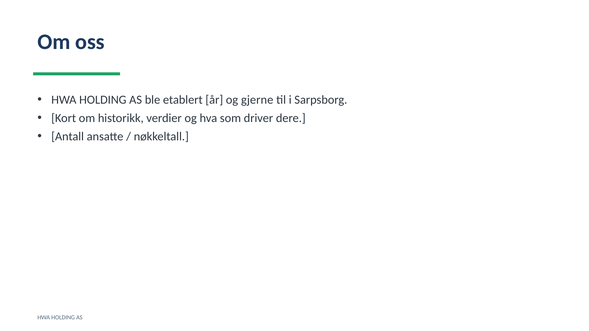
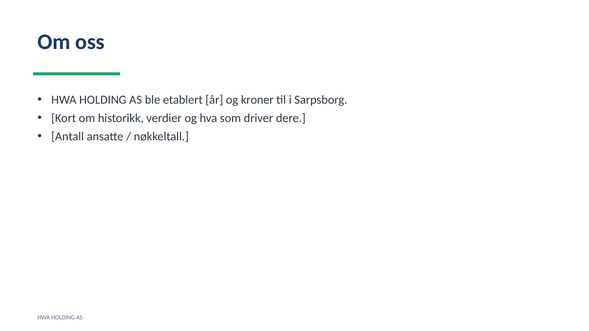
gjerne: gjerne -> kroner (257, 100)
